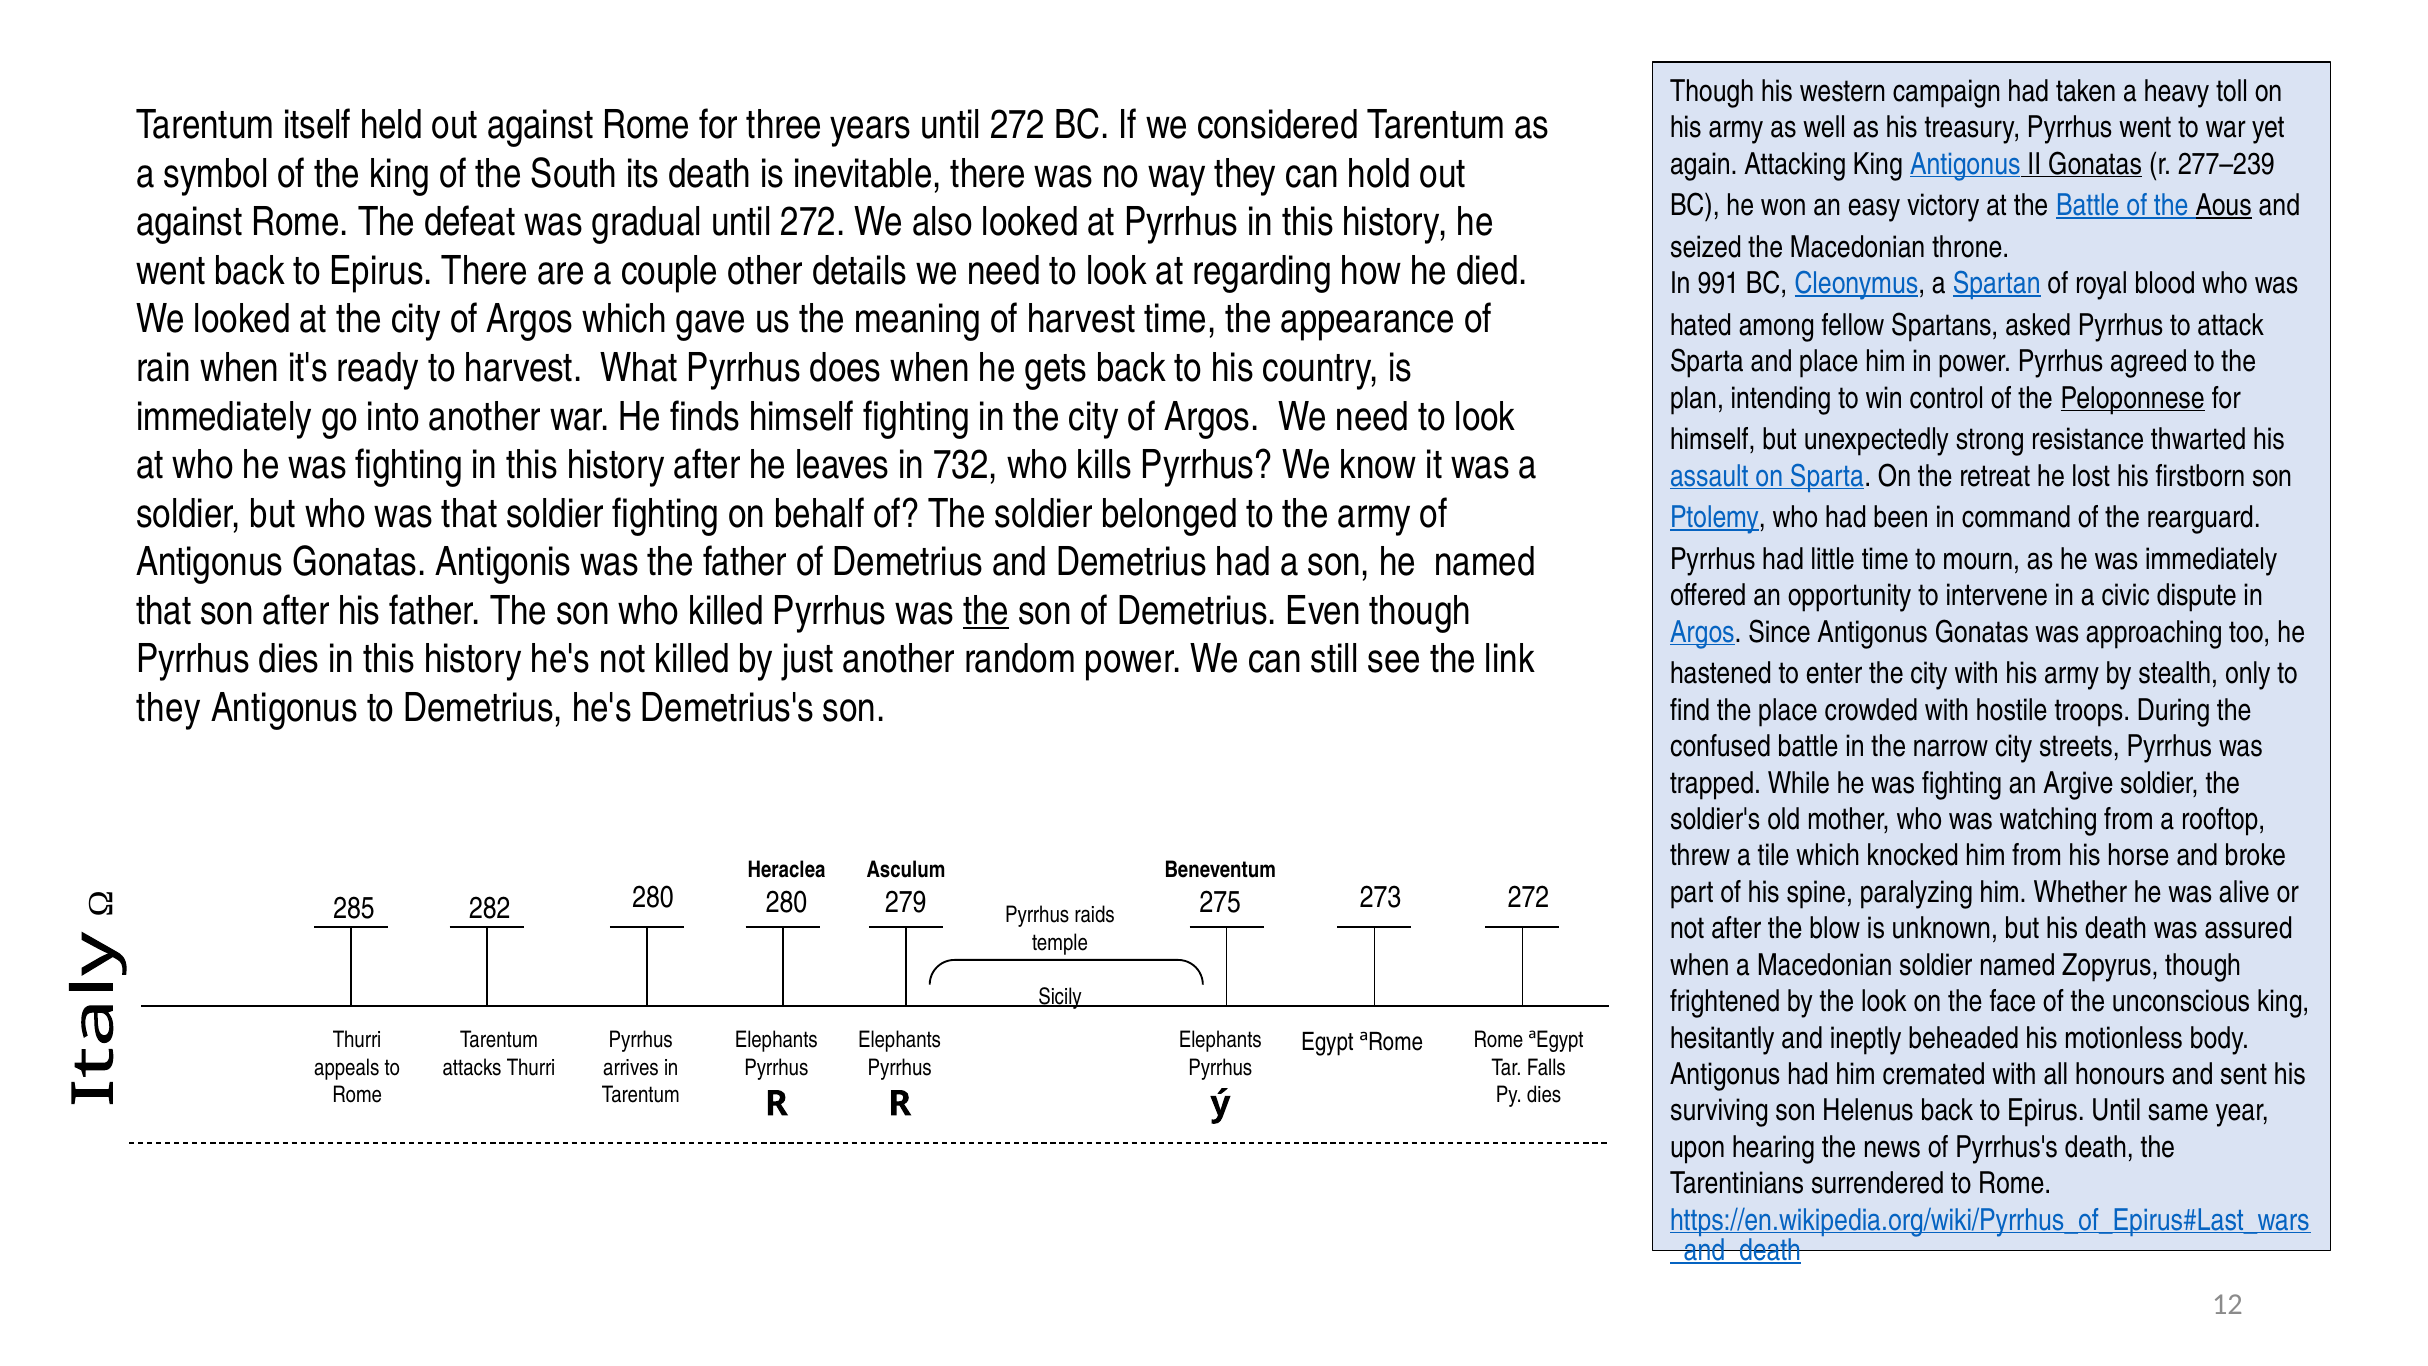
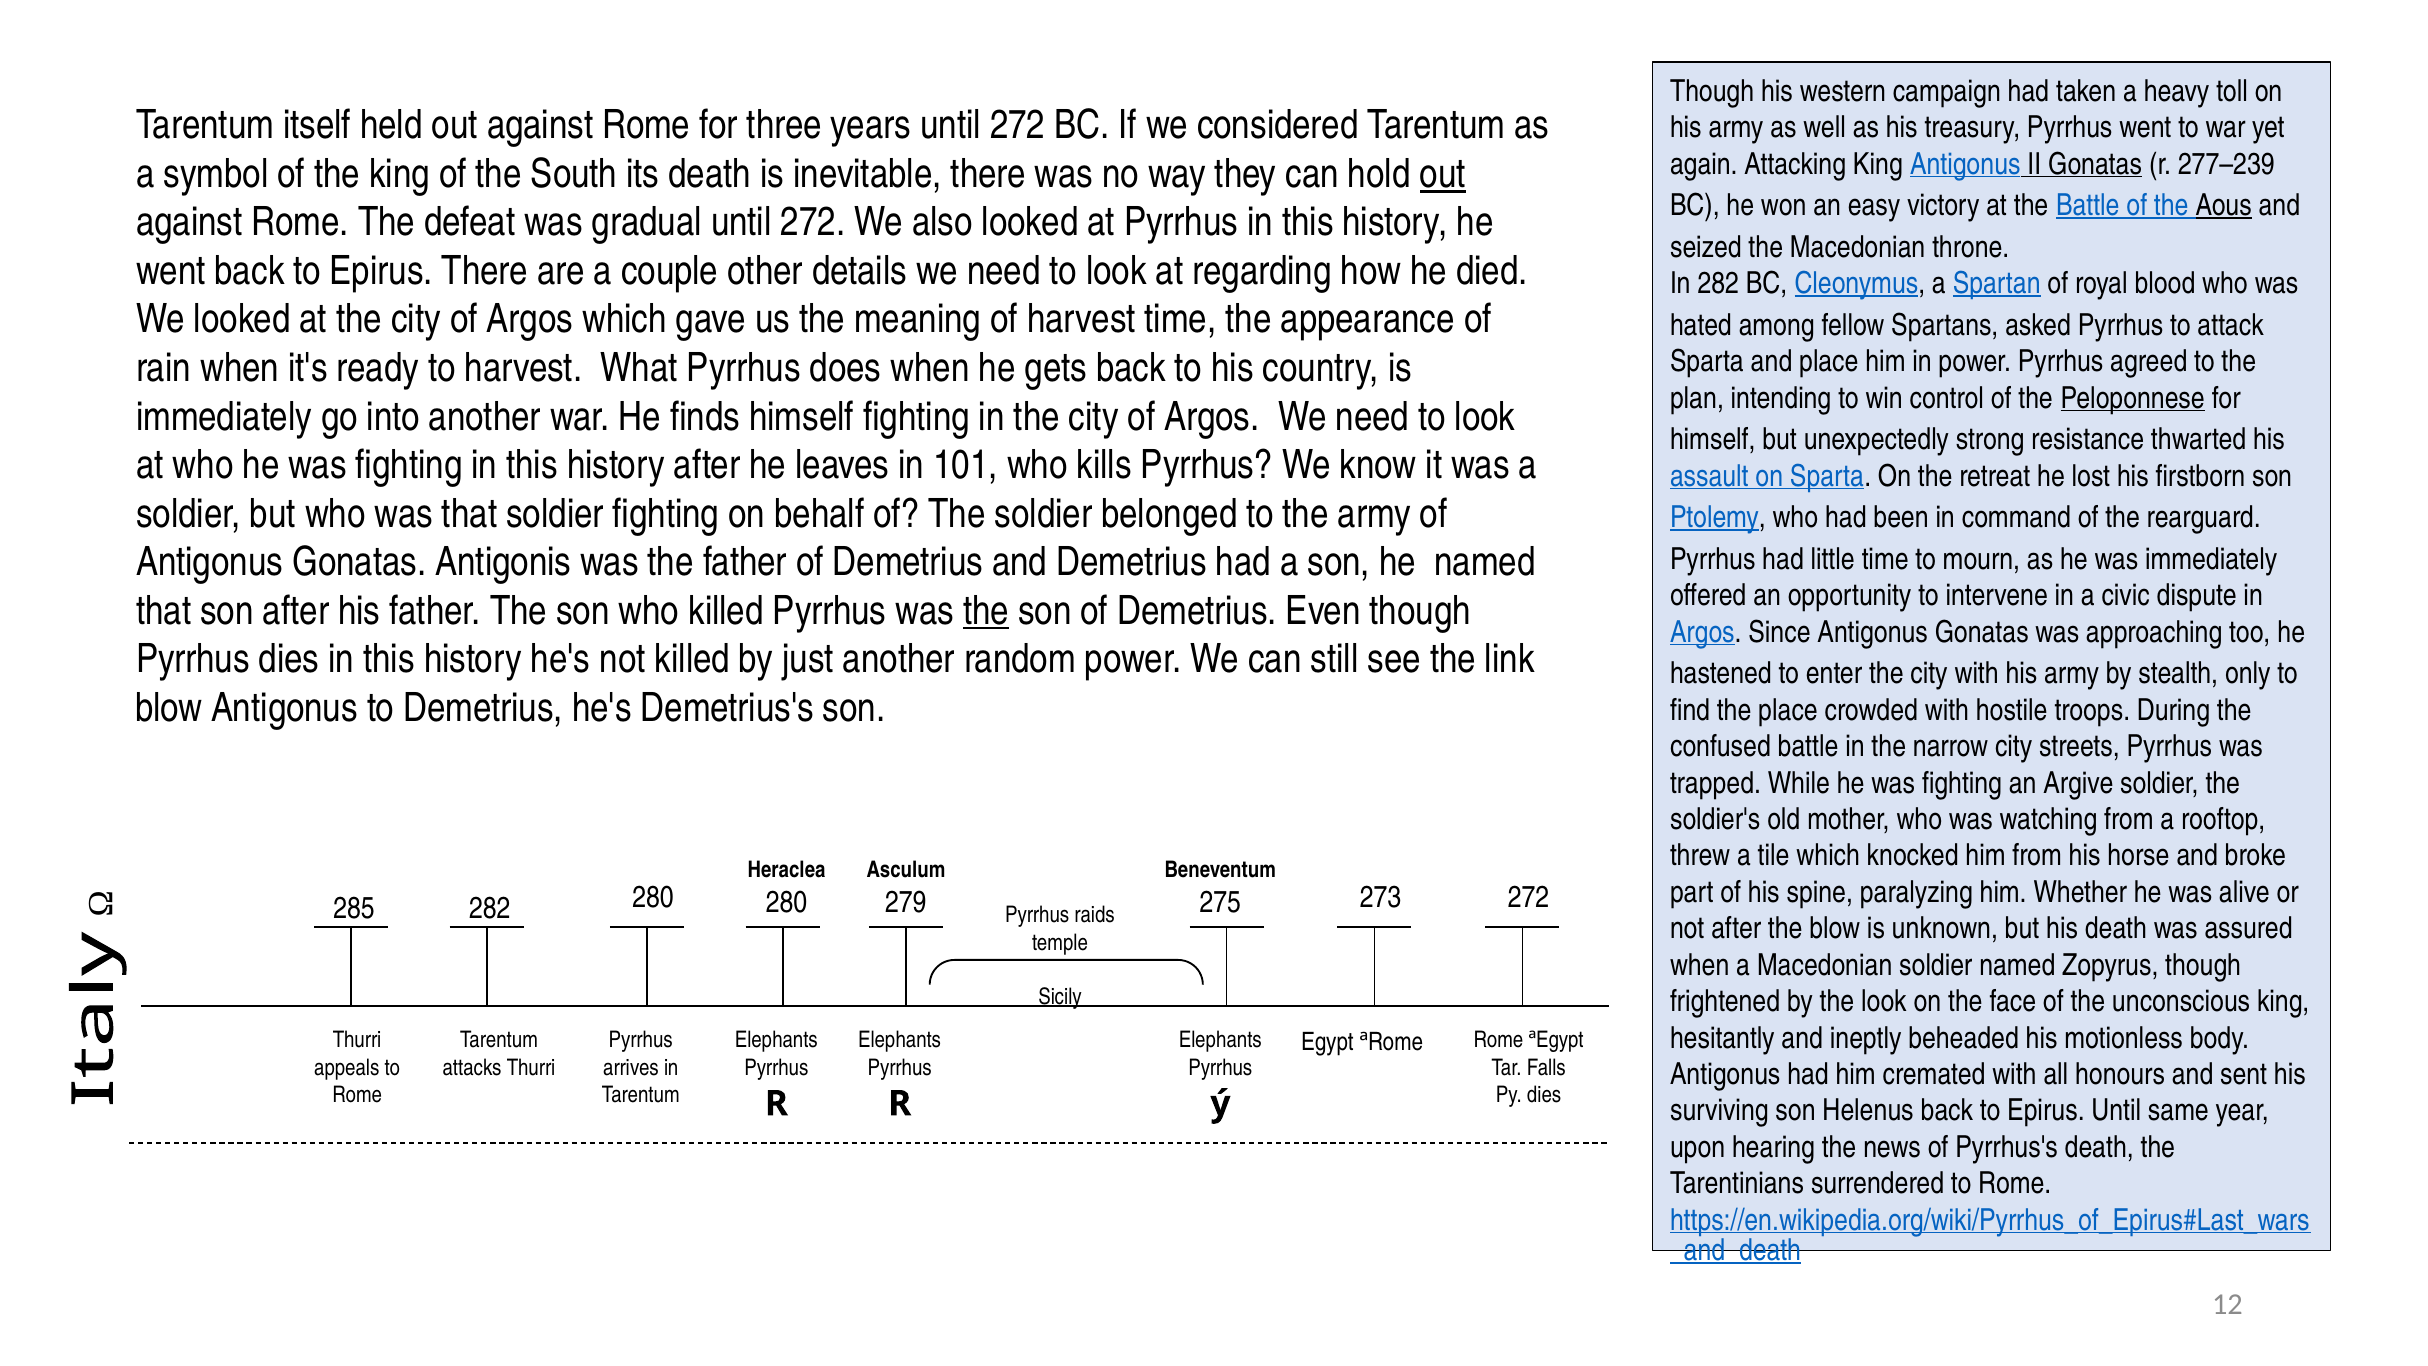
out underline: none -> present (1443, 174)
In 991: 991 -> 282 (1718, 284)
732: 732 -> 101 (966, 465)
they: they -> blow (169, 708)
